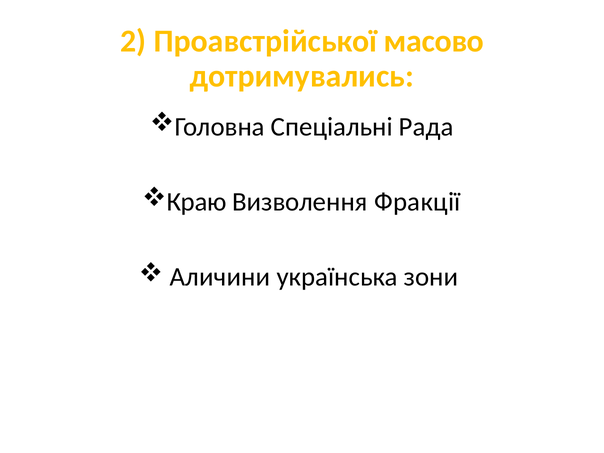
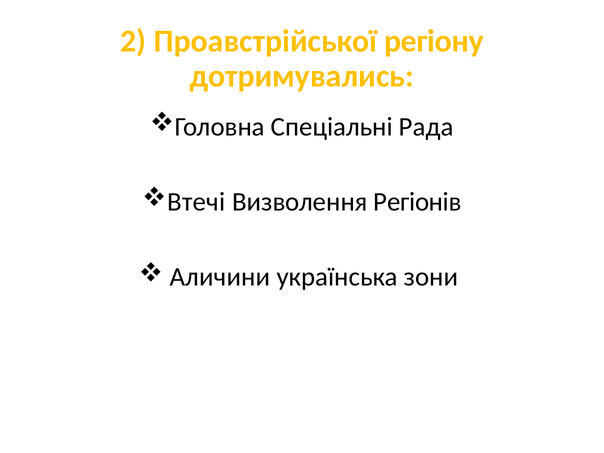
масово: масово -> регіону (434, 41)
Краю: Краю -> Втечі (196, 202)
Фракції: Фракції -> Регіонів (418, 202)
